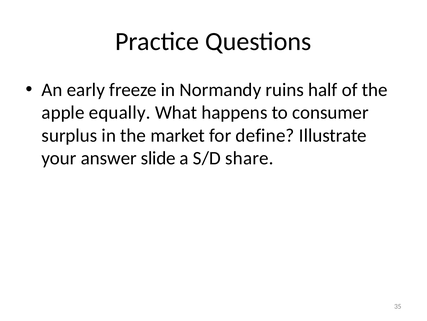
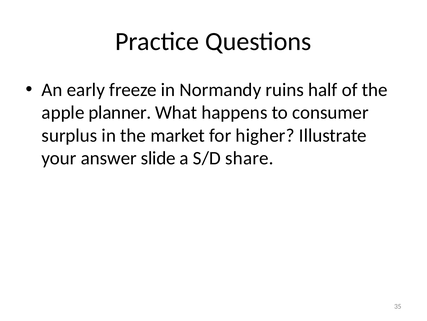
equally: equally -> planner (120, 112)
define: define -> higher (265, 135)
